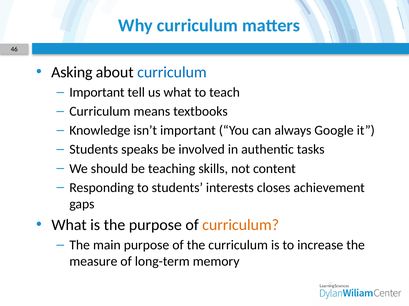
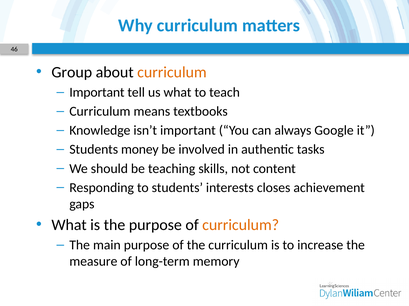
Asking: Asking -> Group (72, 72)
curriculum colour: blue -> orange (172, 72)
speaks: speaks -> money (140, 150)
